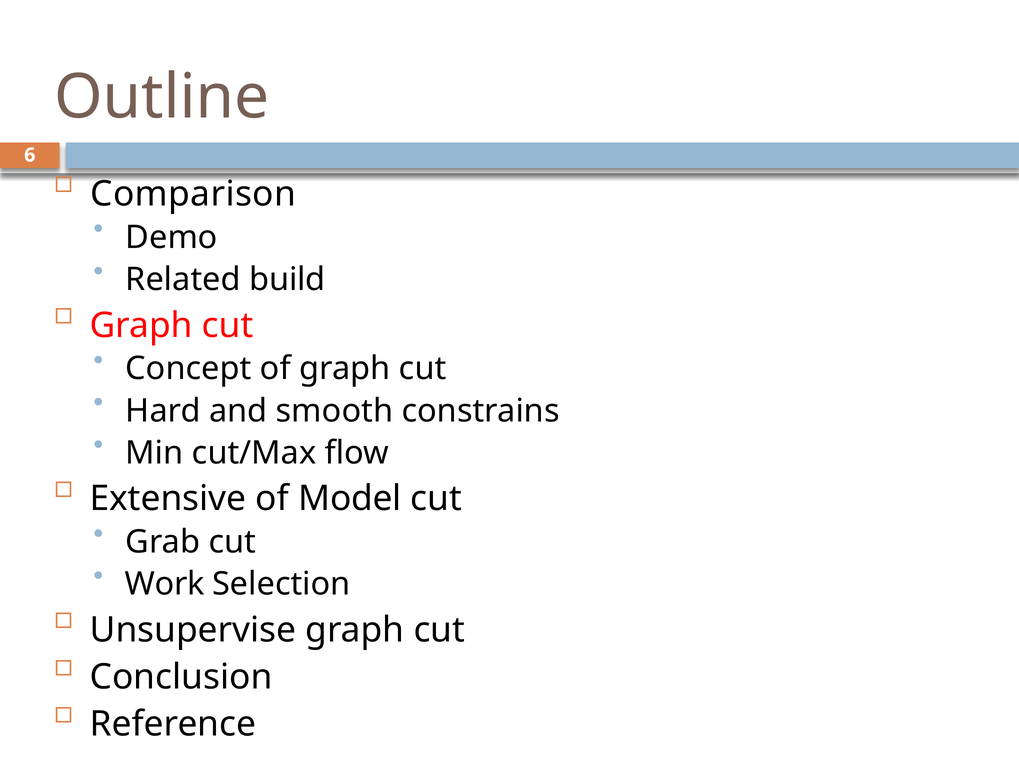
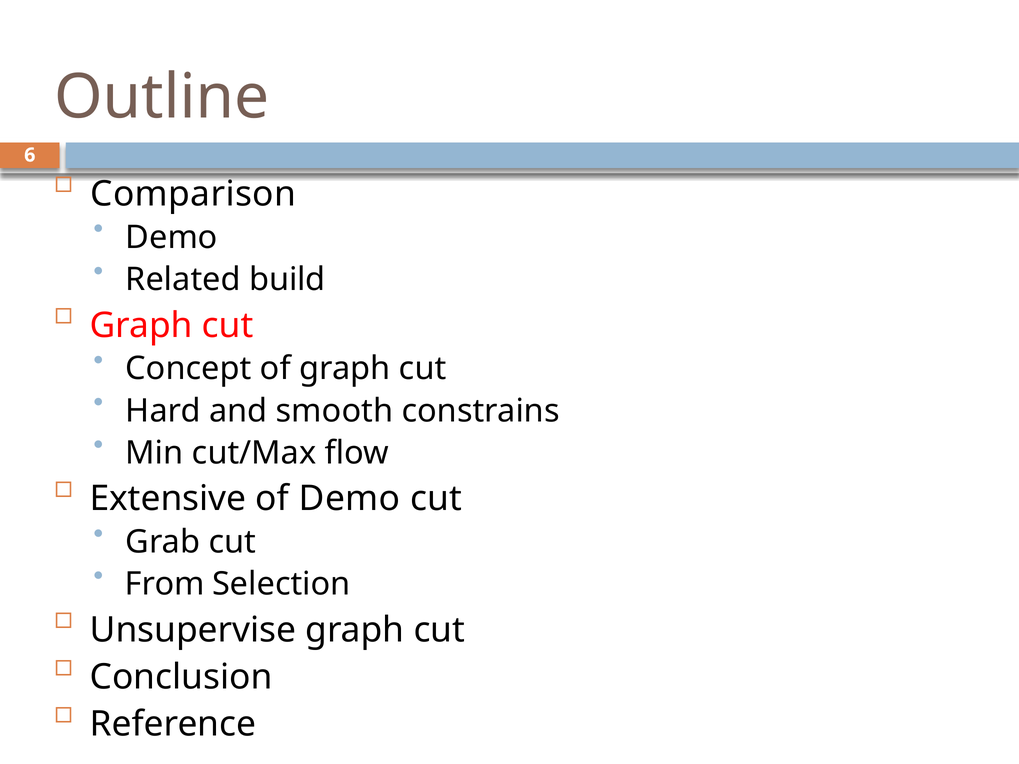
of Model: Model -> Demo (350, 499)
Work: Work -> From (165, 584)
